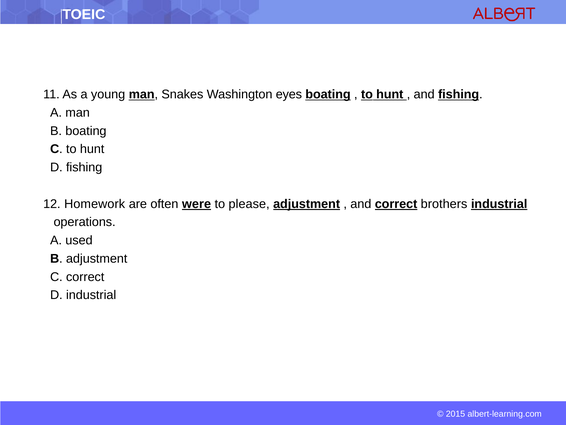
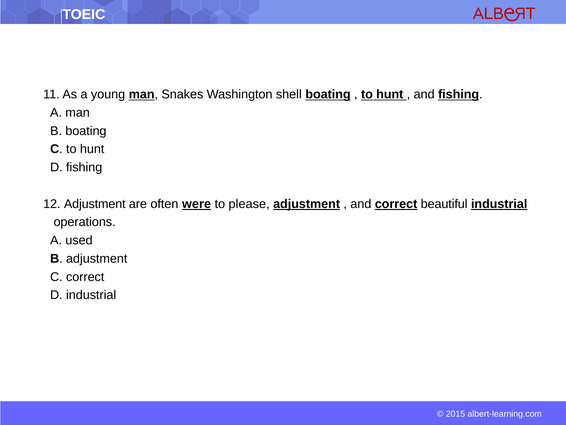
eyes: eyes -> shell (289, 94)
12 Homework: Homework -> Adjustment (95, 204)
brothers: brothers -> beautiful (444, 204)
